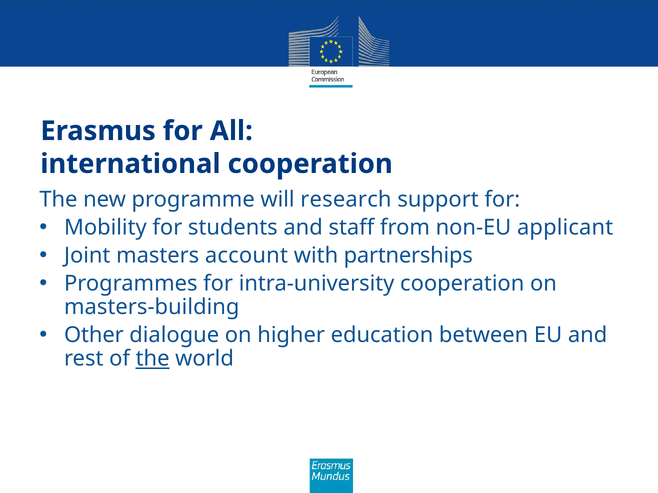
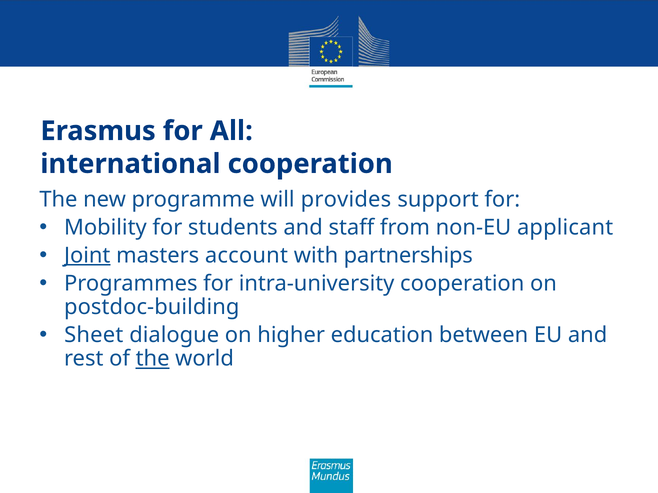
research: research -> provides (346, 200)
Joint underline: none -> present (87, 256)
masters-building: masters-building -> postdoc-building (152, 307)
Other: Other -> Sheet (94, 335)
